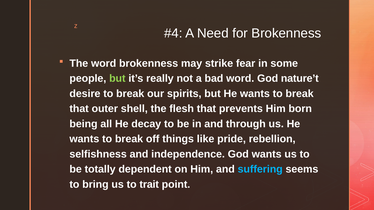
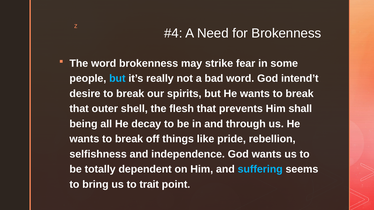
but colour: light green -> light blue (117, 79)
nature’t: nature’t -> intend’t (300, 79)
born: born -> shall (300, 109)
